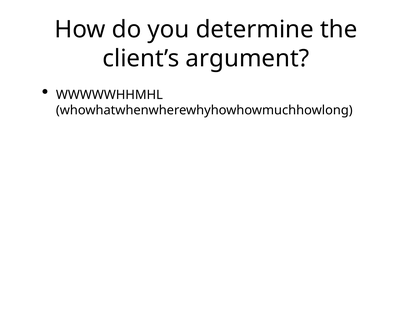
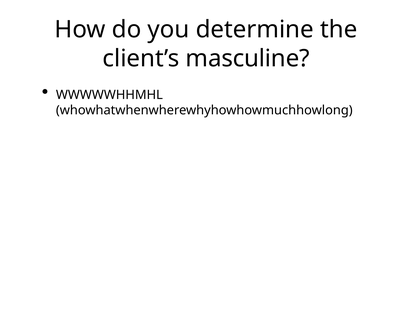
argument: argument -> masculine (248, 58)
